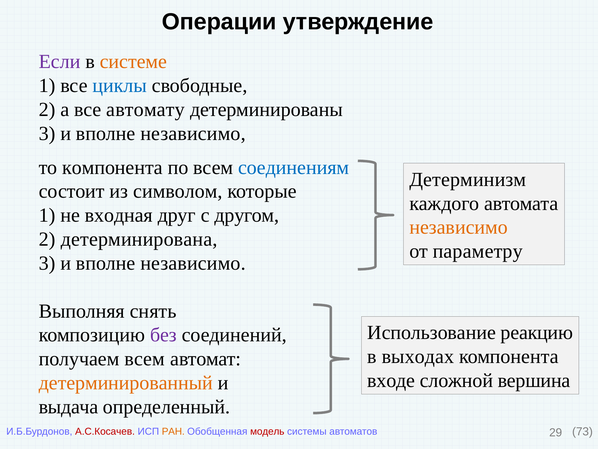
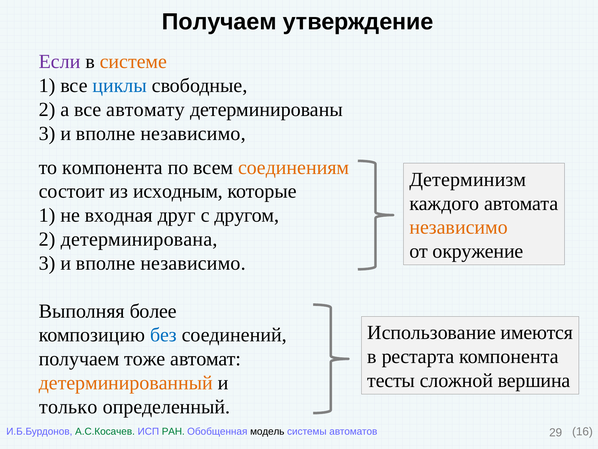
Операции: Операции -> Получаем (219, 22)
соединениям colour: blue -> orange (294, 167)
символом: символом -> исходным (178, 191)
параметру: параметру -> окружение (478, 251)
снять: снять -> более (153, 311)
реакцию: реакцию -> имеются (537, 332)
без colour: purple -> blue (163, 335)
выходах: выходах -> рестарта (418, 356)
получаем всем: всем -> тоже (145, 359)
входе: входе -> тесты (391, 380)
выдача: выдача -> только (68, 406)
А.С.Косачев colour: red -> green (105, 431)
РАН colour: orange -> green (173, 431)
модель colour: red -> black (267, 431)
73: 73 -> 16 (582, 431)
